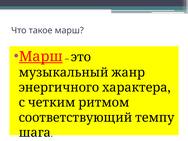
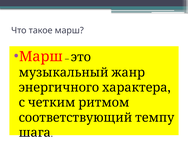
Марш underline: present -> none (41, 57)
